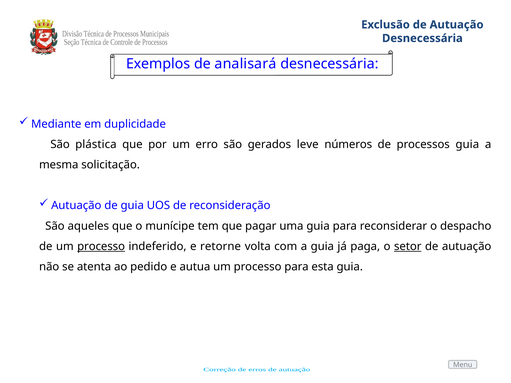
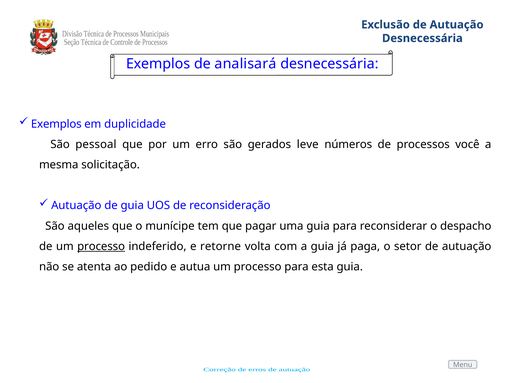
Mediante: Mediante -> Exemplos (56, 124)
plástica: plástica -> pessoal (96, 144)
processos guia: guia -> você (467, 144)
setor underline: present -> none (408, 247)
